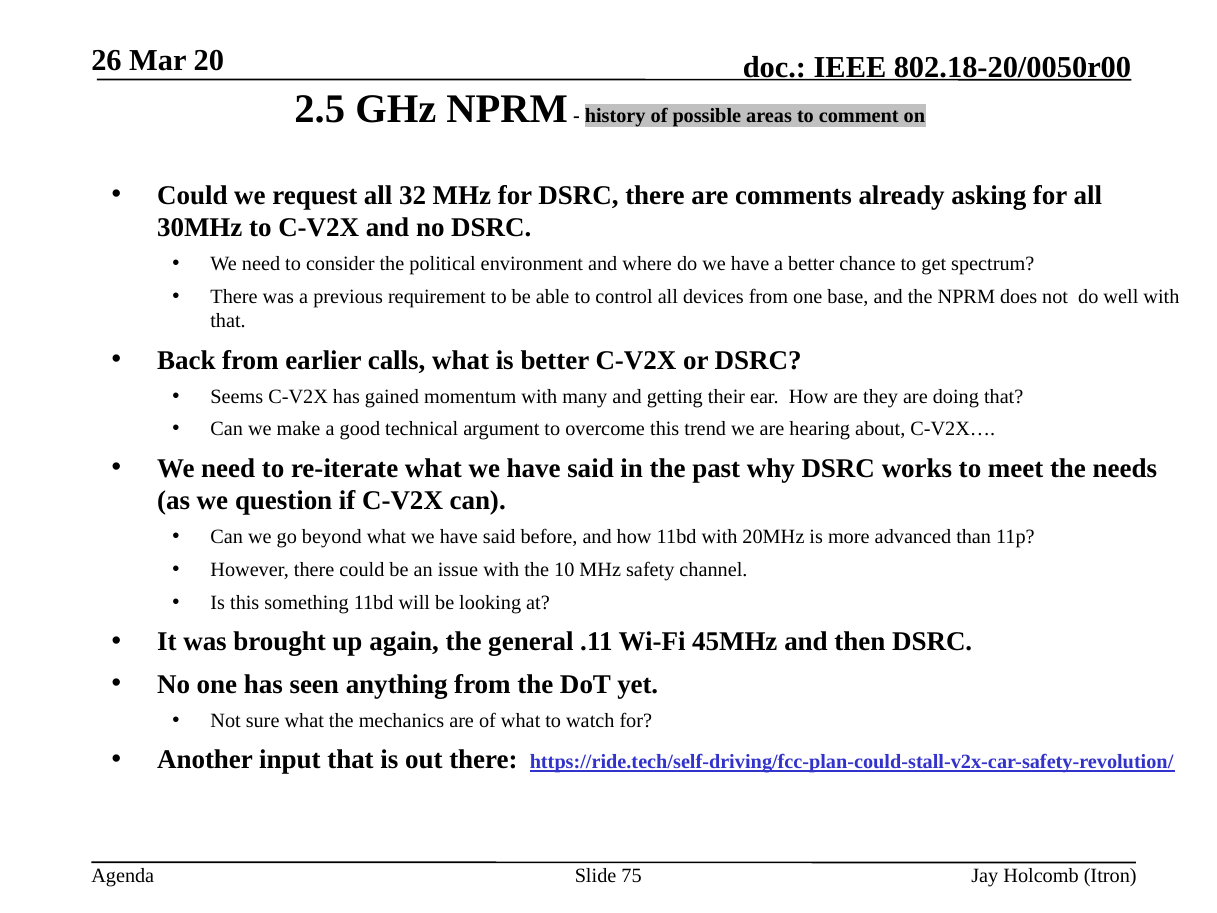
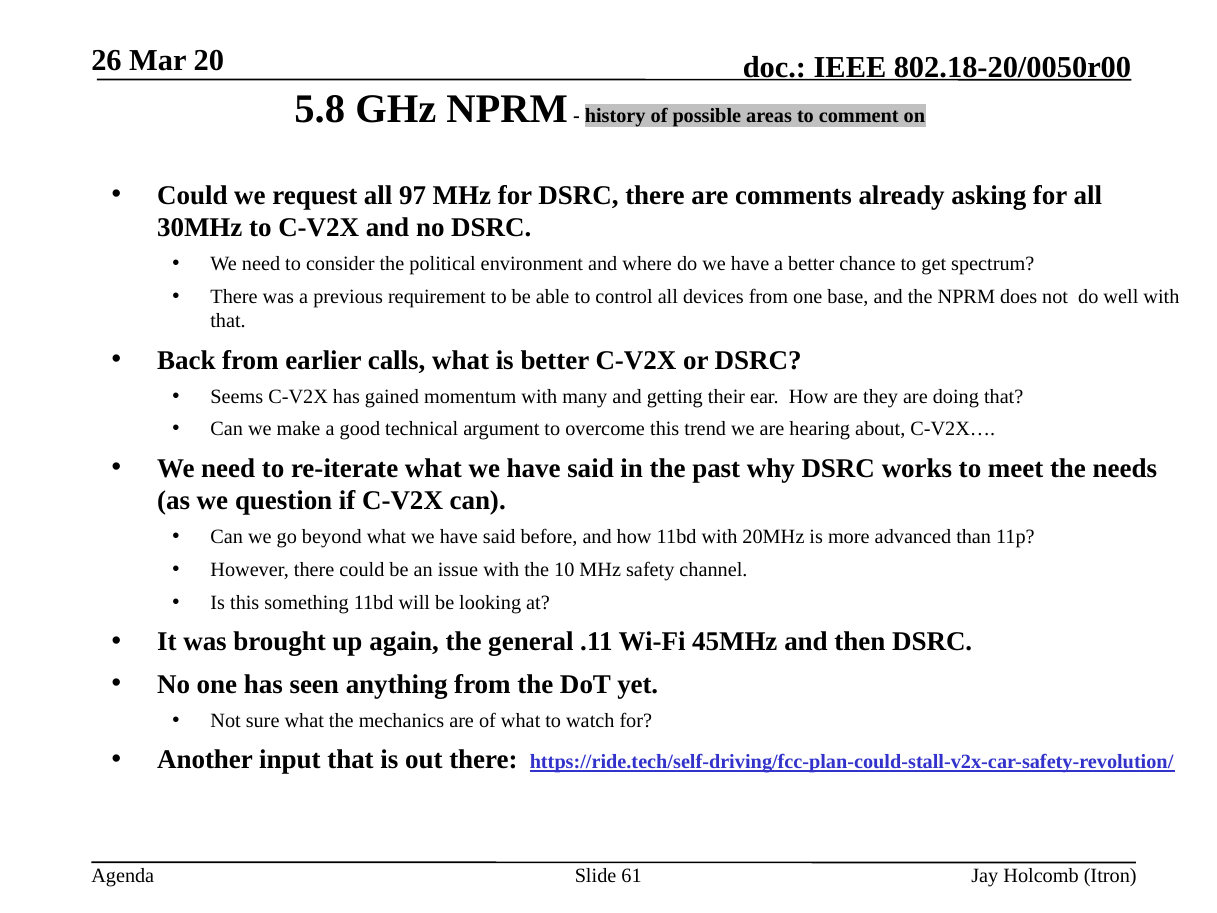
2.5: 2.5 -> 5.8 (320, 109)
32: 32 -> 97 (413, 195)
75: 75 -> 61 (632, 875)
